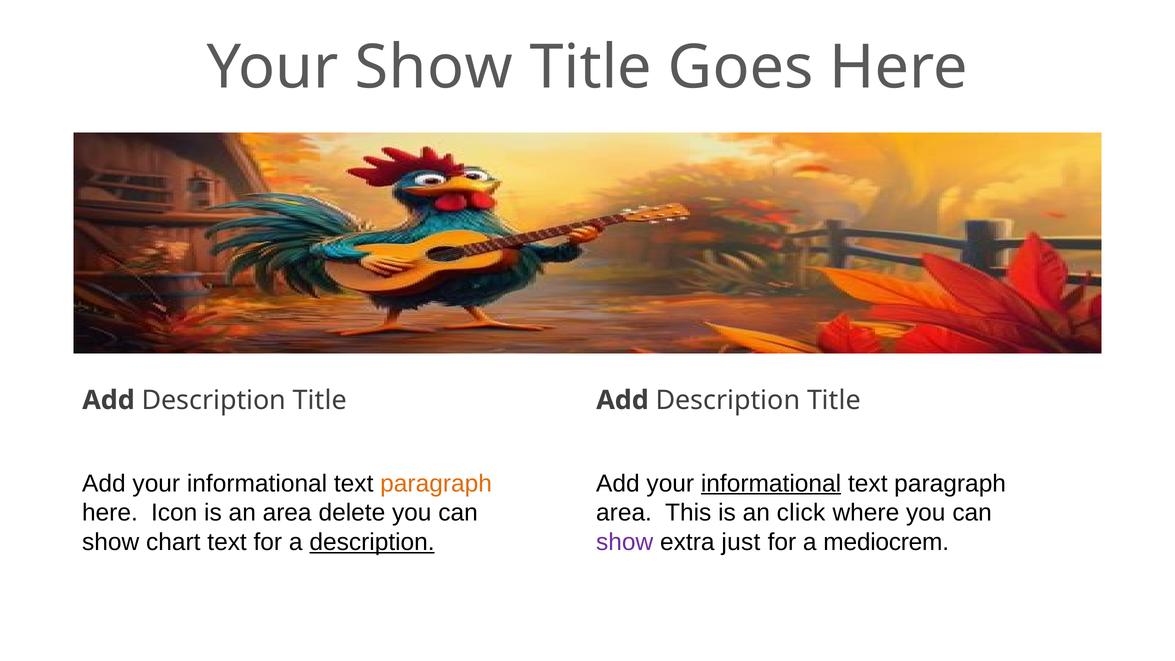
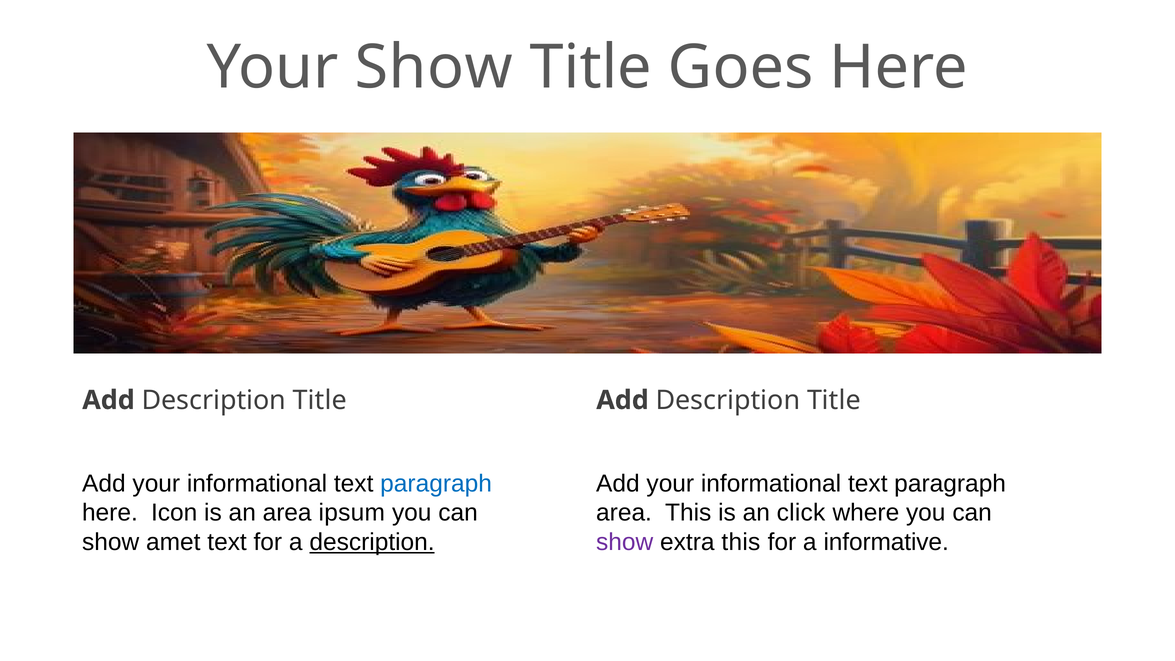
paragraph colour: orange -> blue (436, 483)
informational underline: present -> none (771, 483)
delete: delete -> ipsum (352, 513)
chart: chart -> amet (173, 542)
extra just: just -> this (741, 542)
mediocrem: mediocrem -> informative (886, 542)
